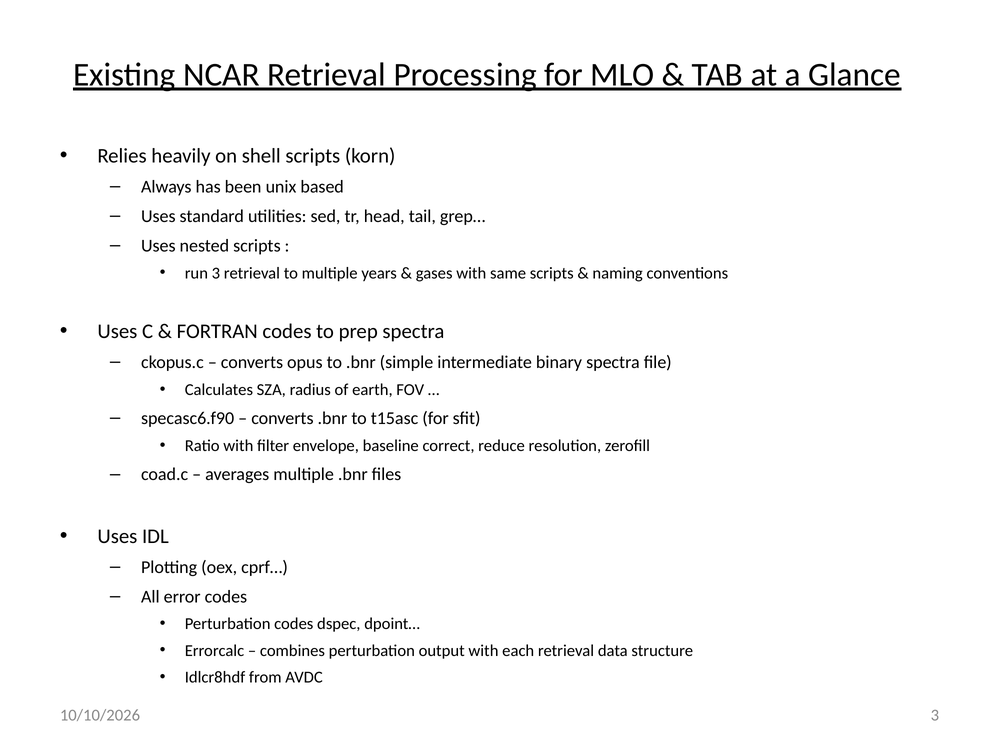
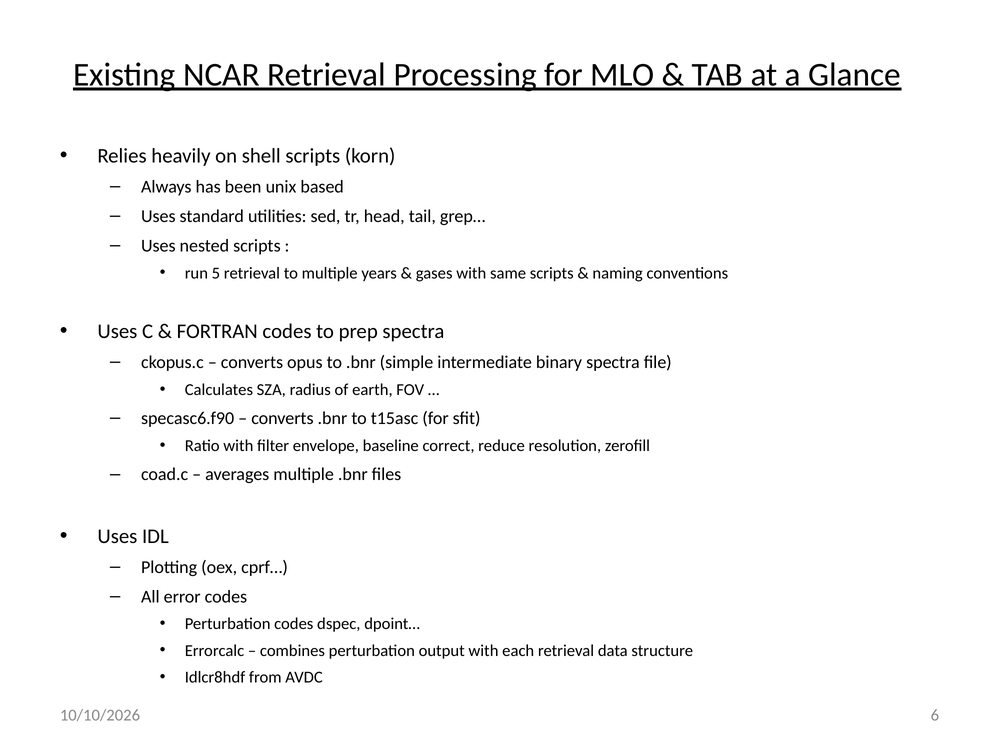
run 3: 3 -> 5 (216, 273)
3: 3 -> 6 (935, 715)
